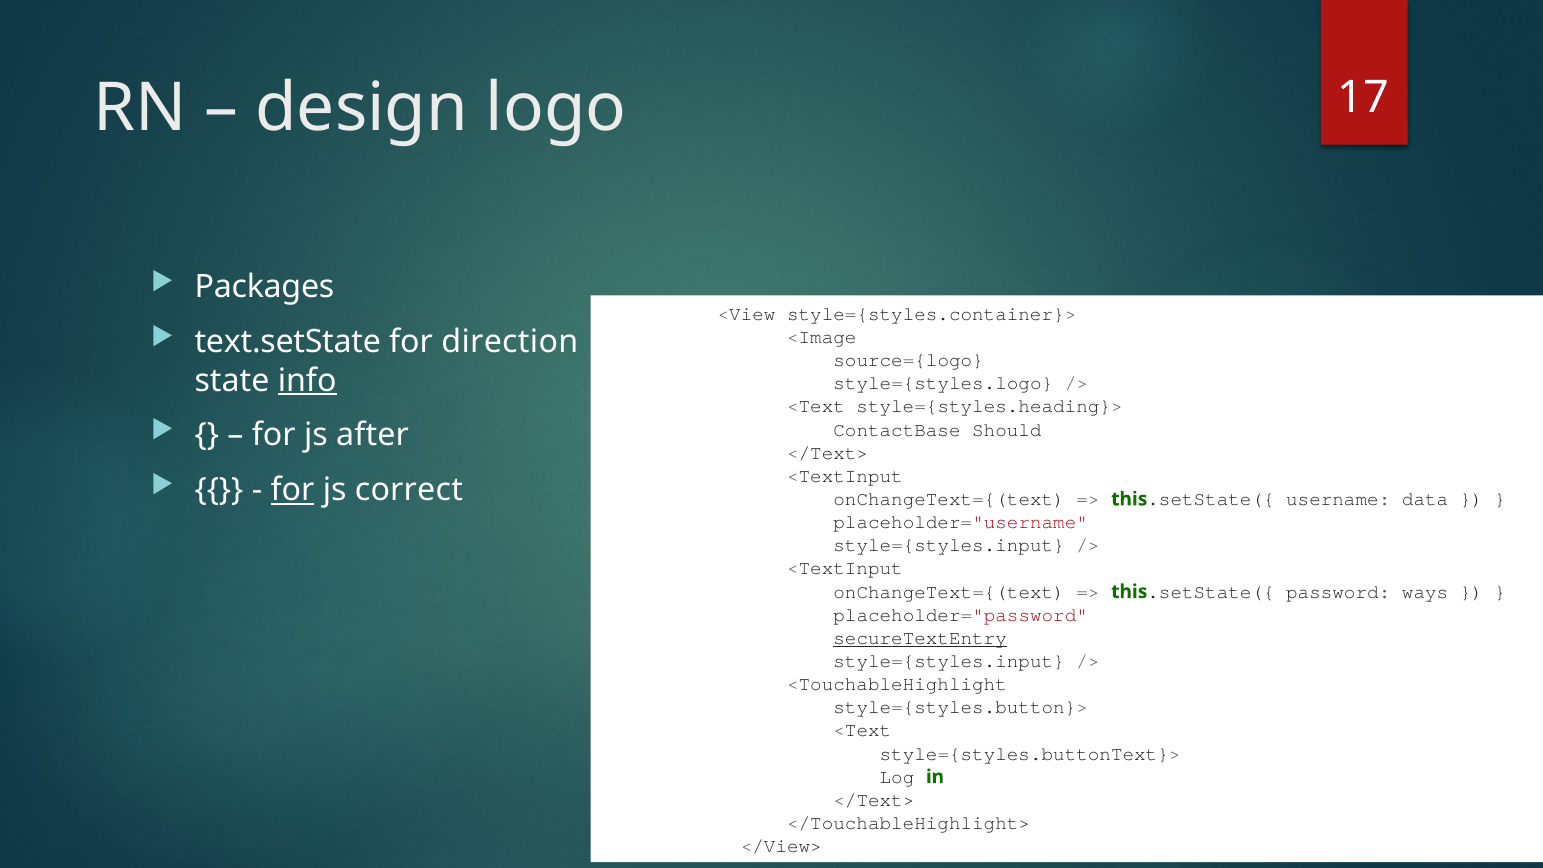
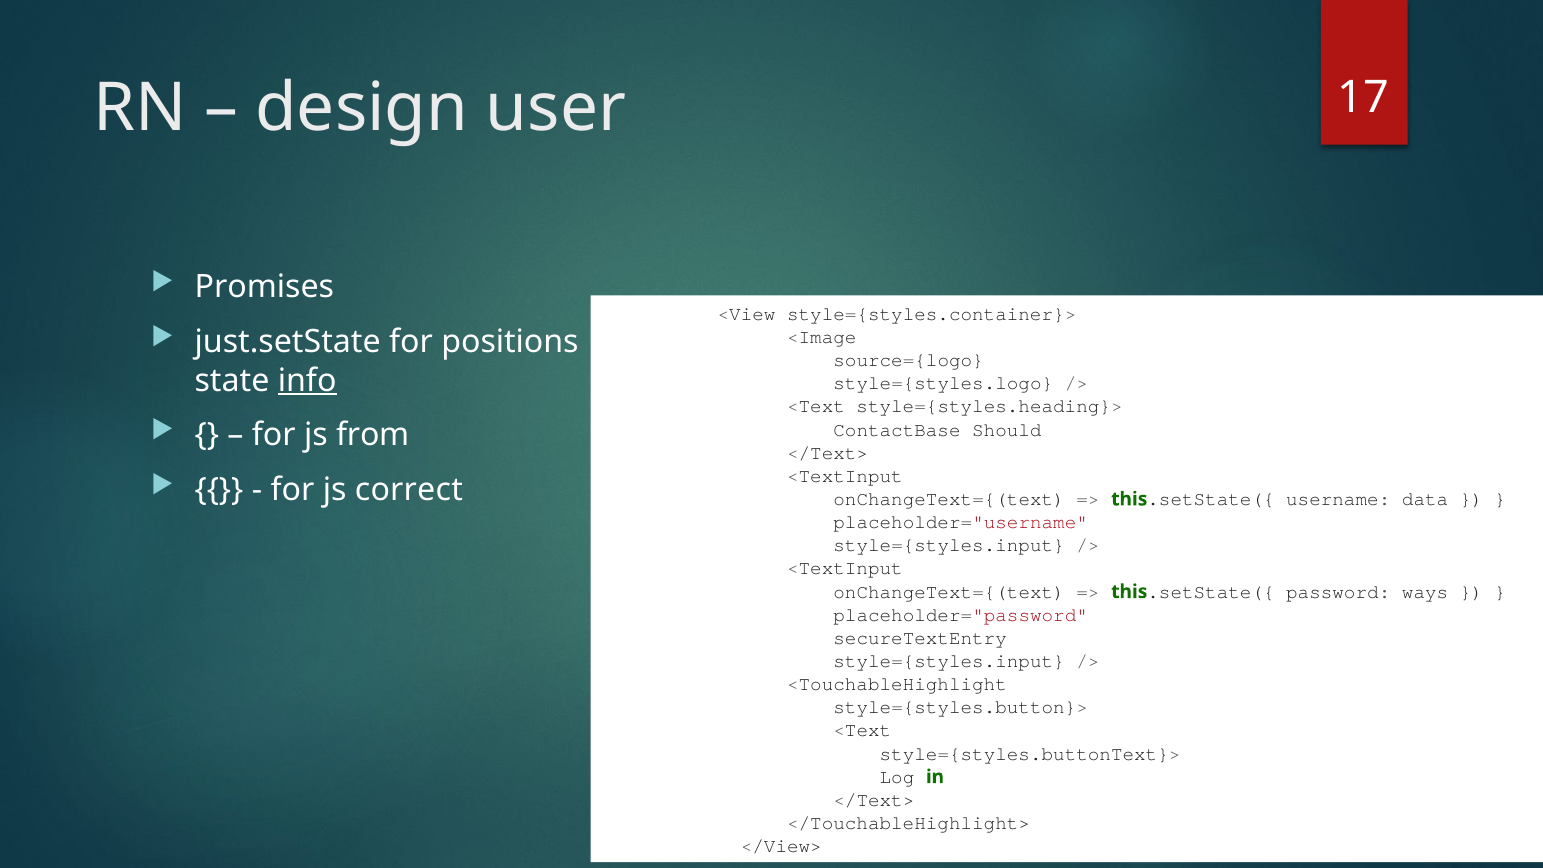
logo: logo -> user (556, 108)
Packages: Packages -> Promises (264, 287)
text.setState: text.setState -> just.setState (288, 342)
direction: direction -> positions (510, 342)
after: after -> from (373, 435)
for underline: present -> none (292, 490)
secureTextEntry underline: present -> none (920, 638)
